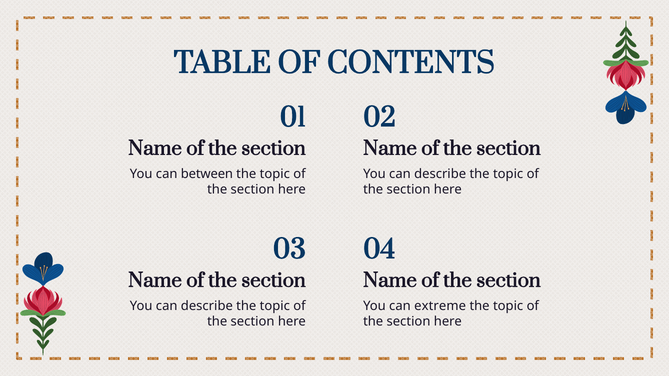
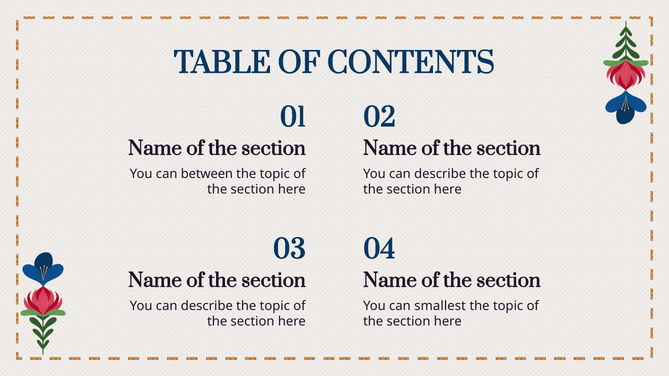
extreme: extreme -> smallest (440, 306)
